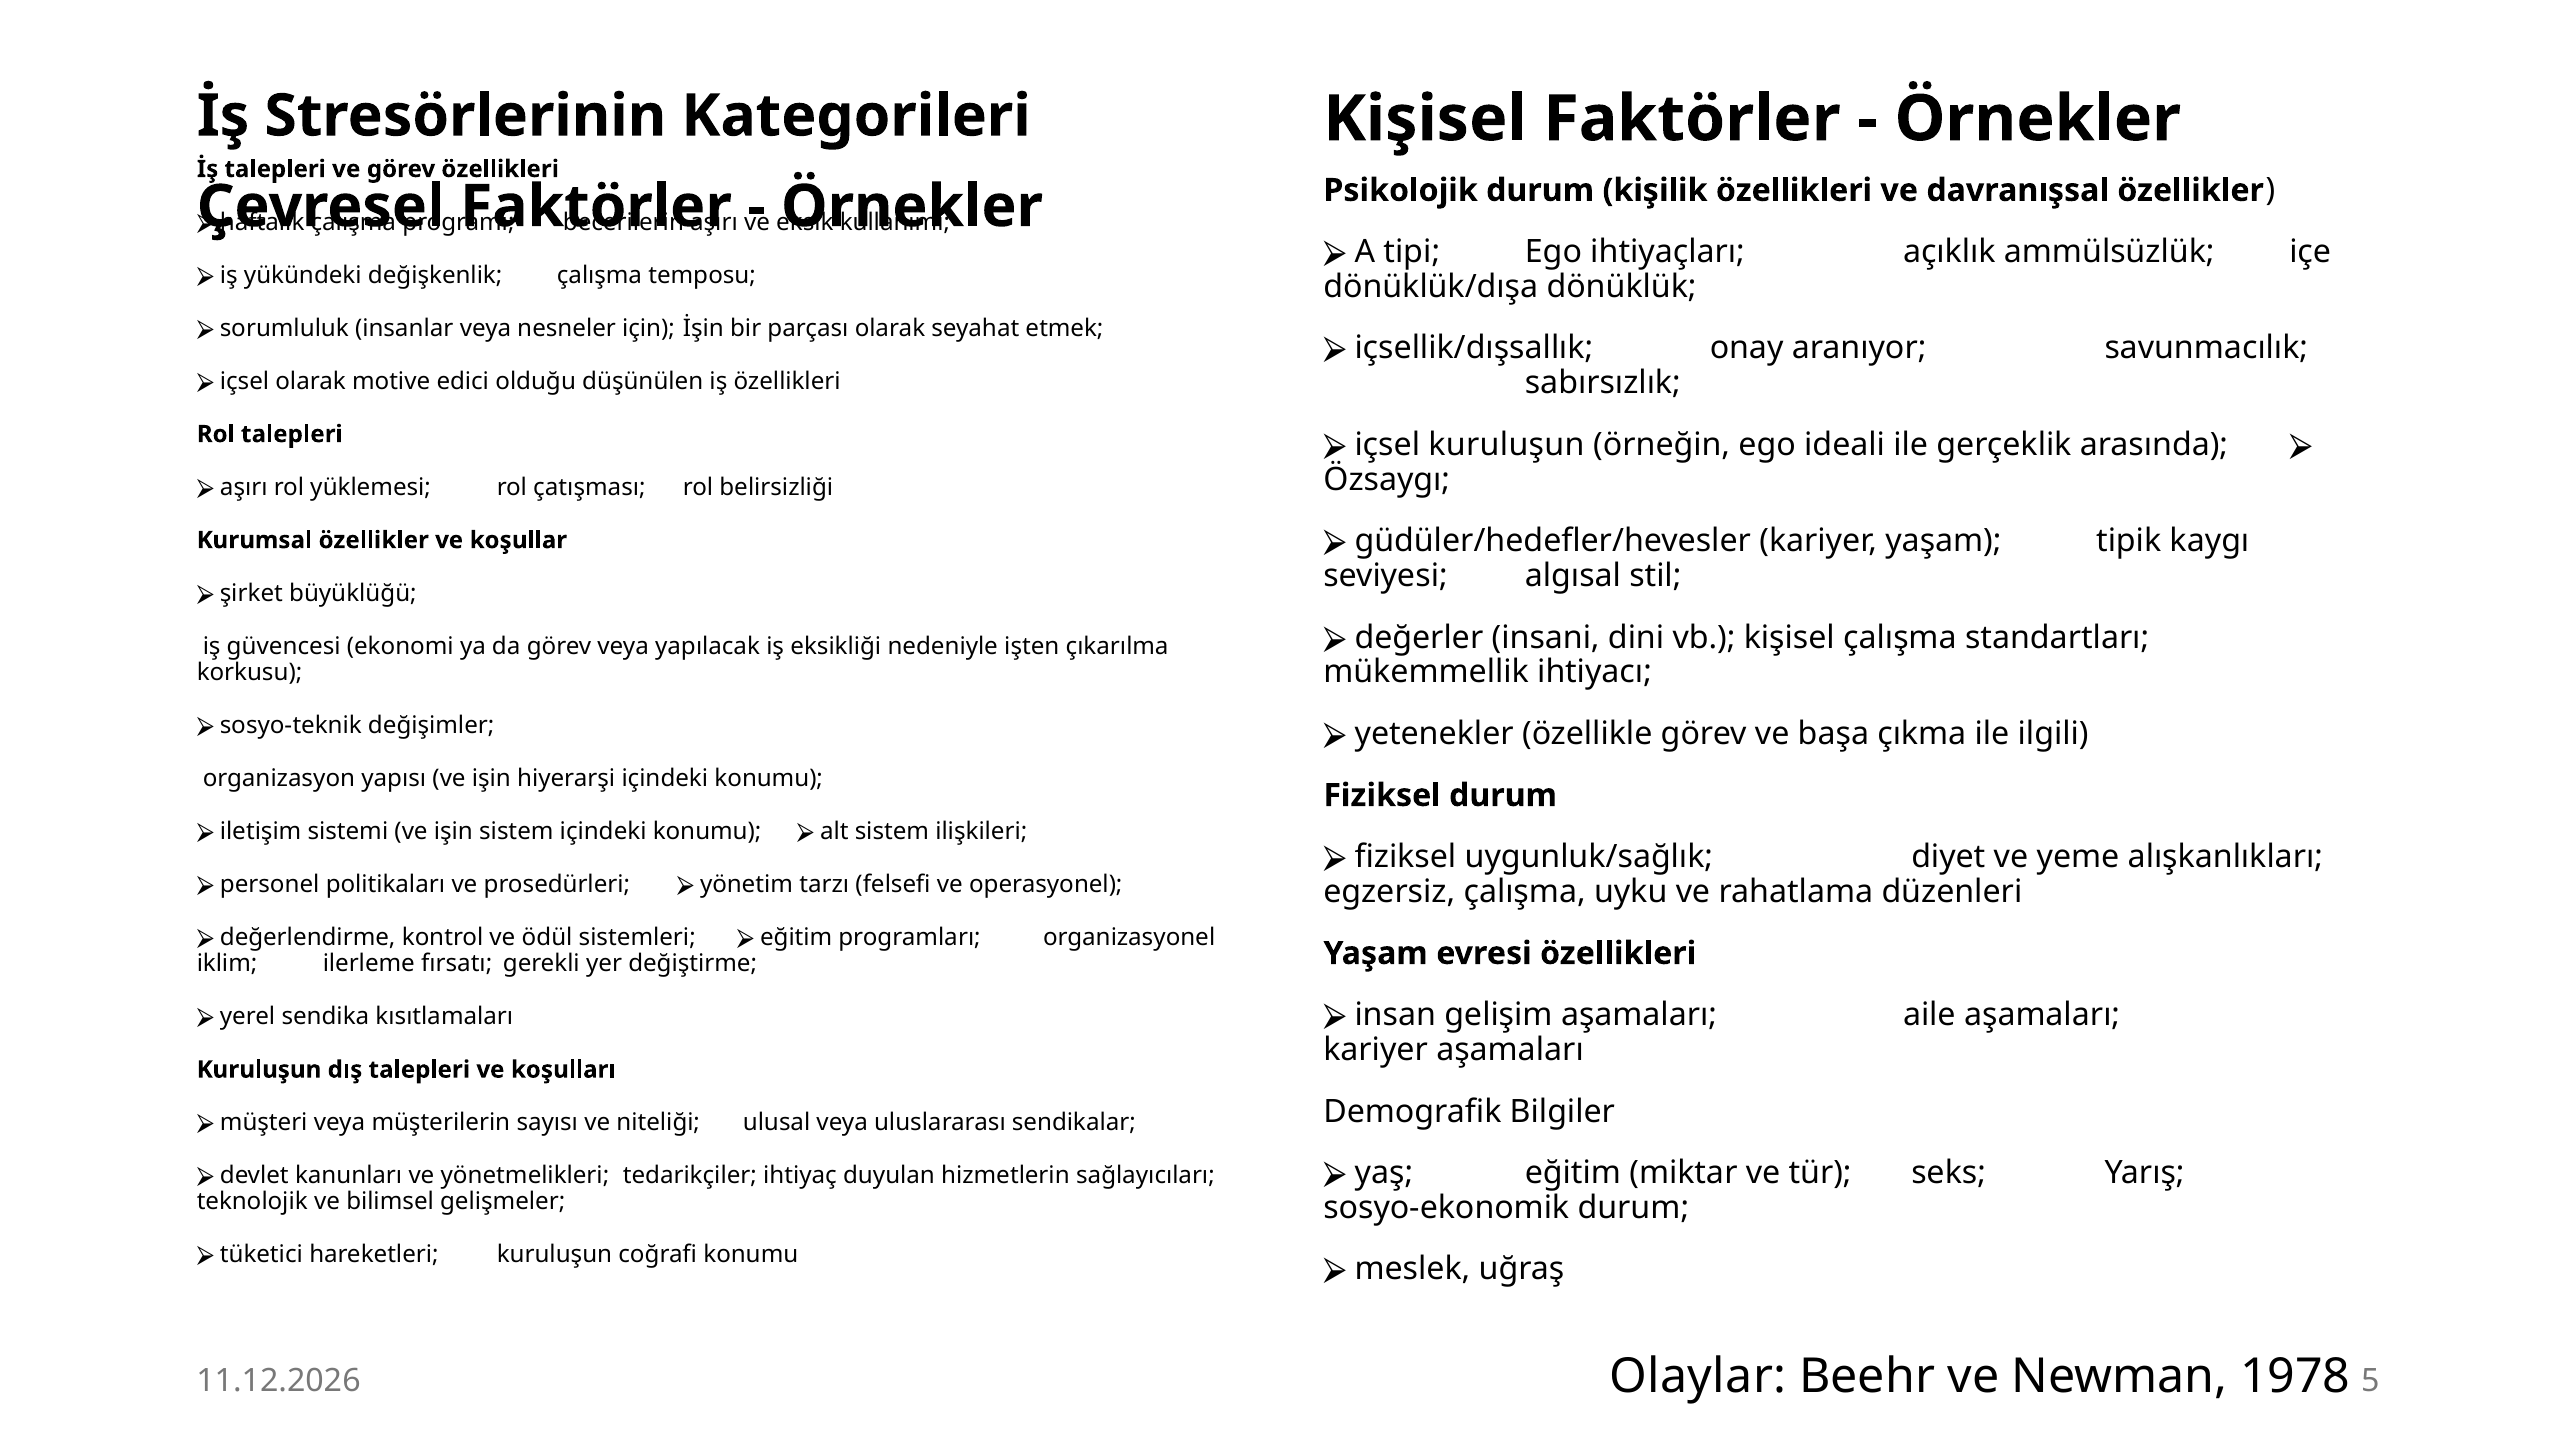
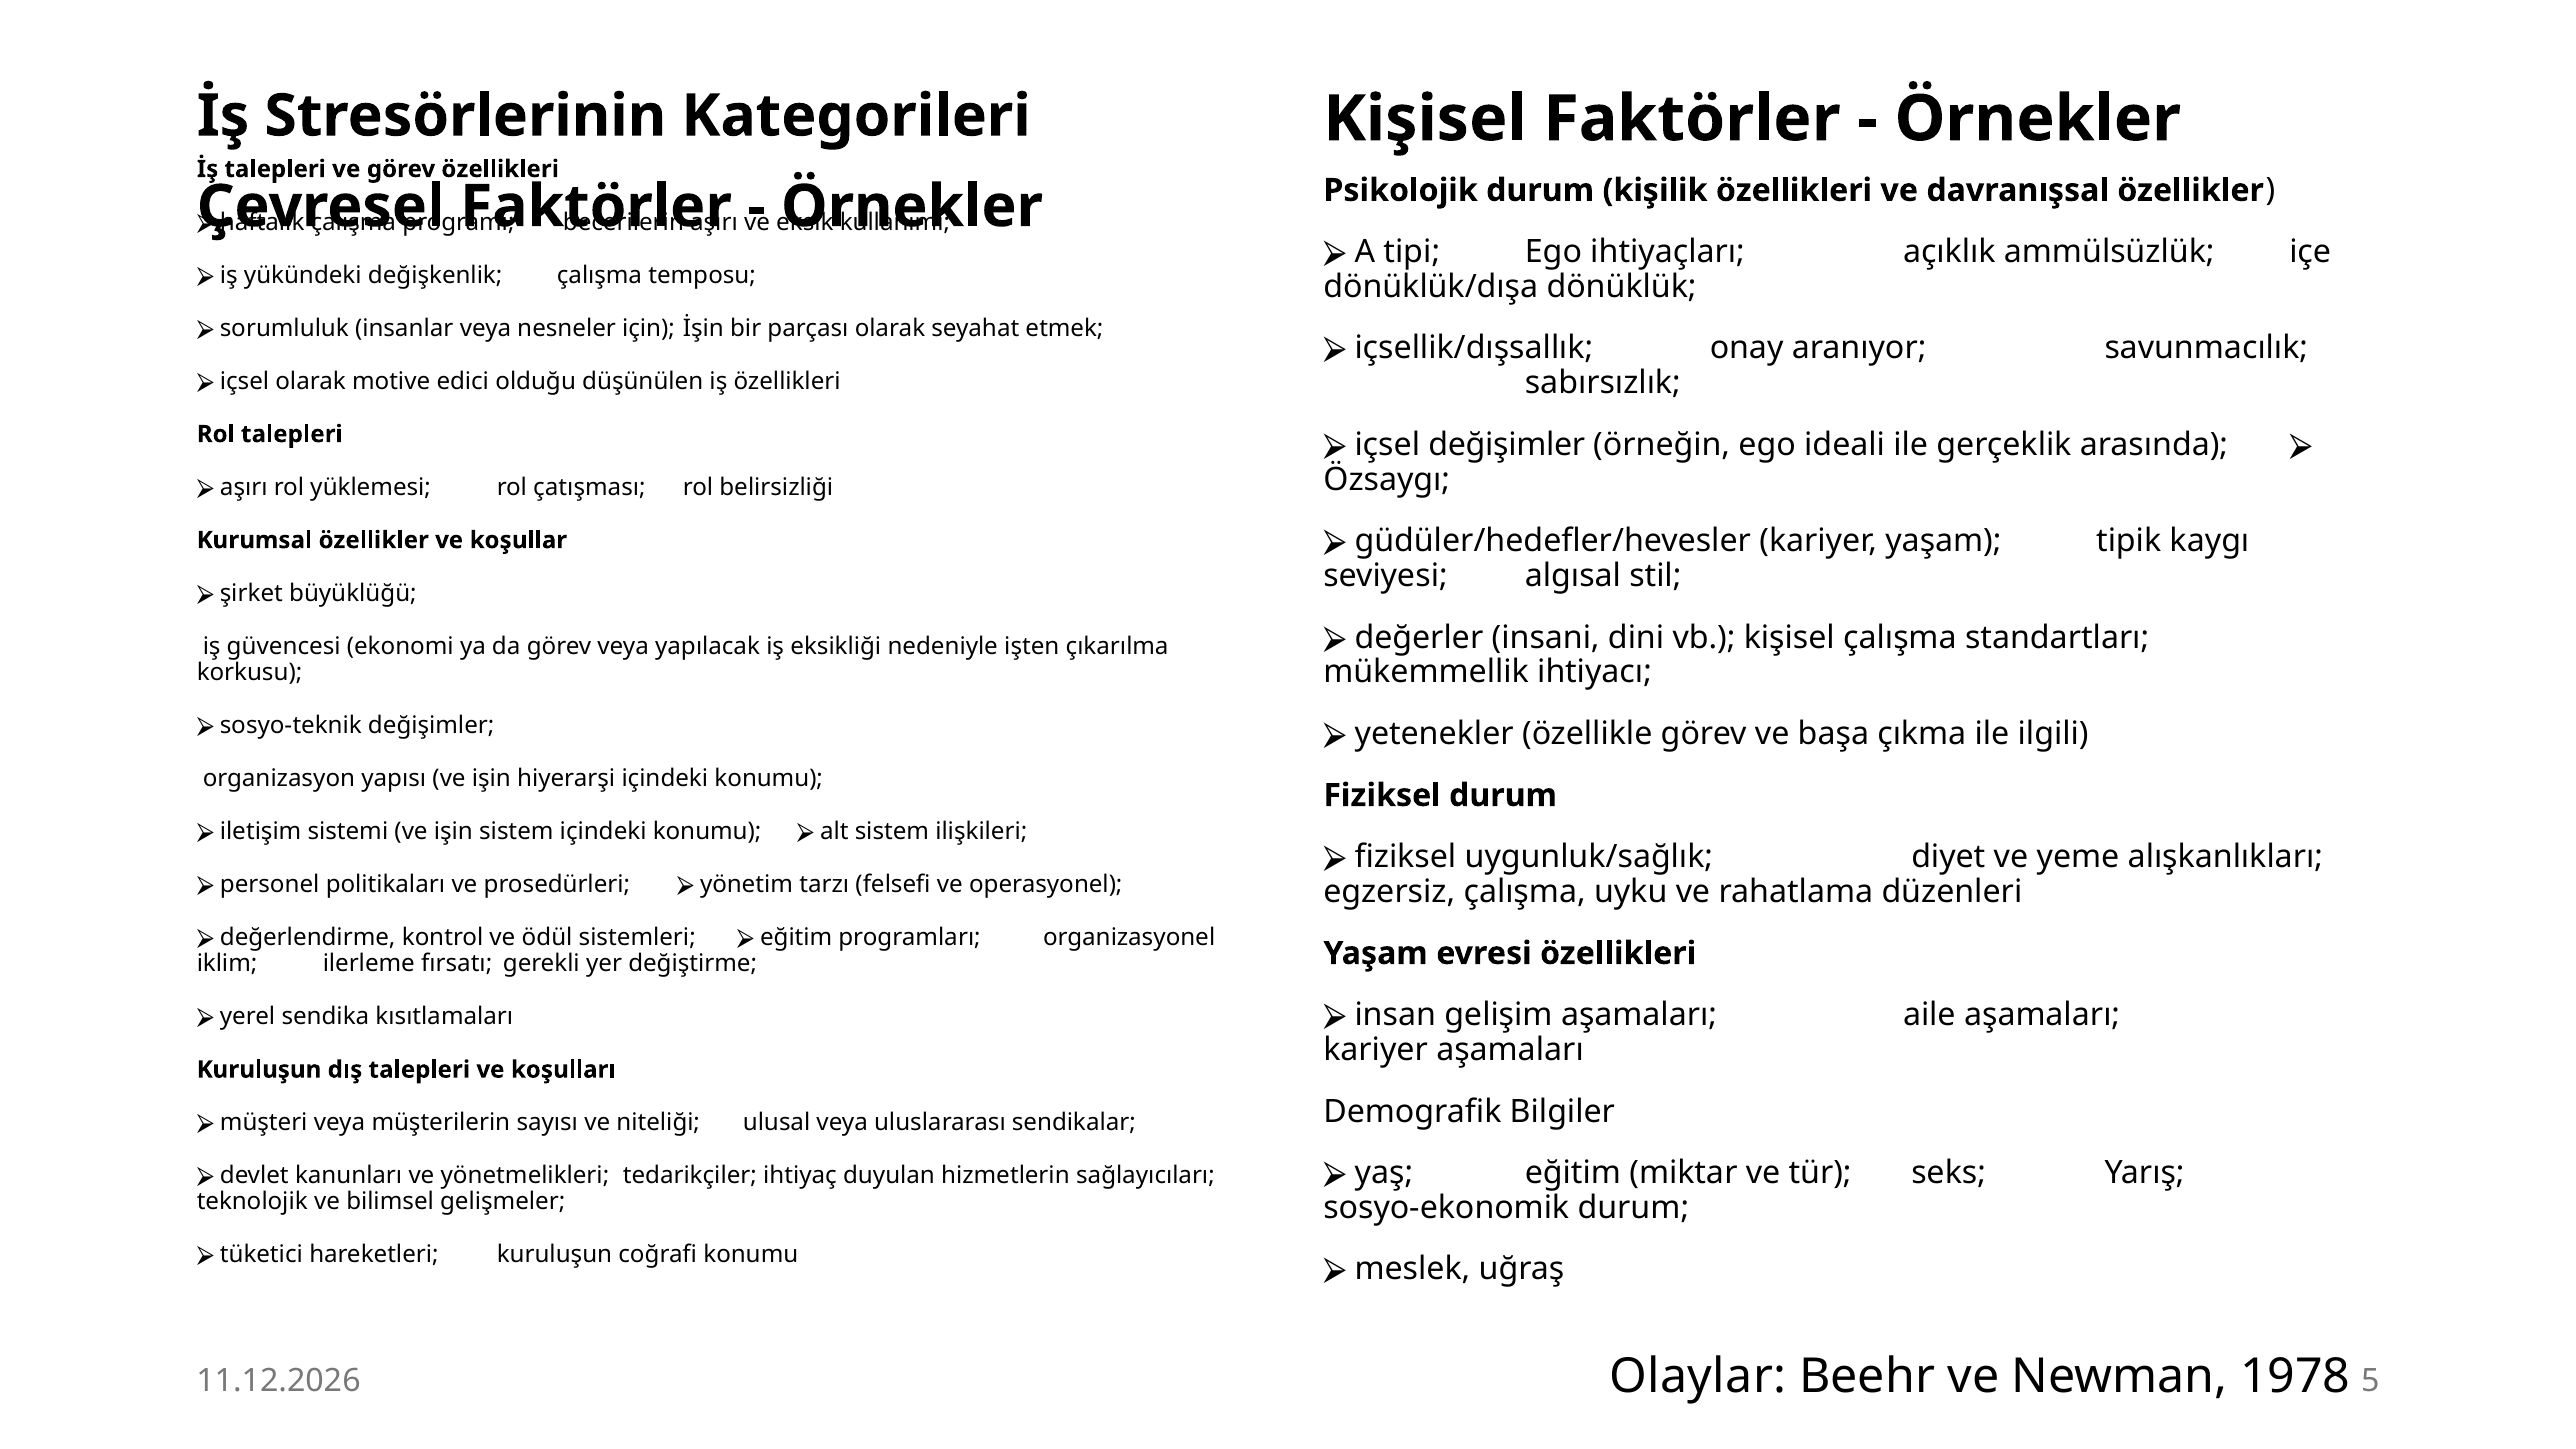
içsel kuruluşun: kuruluşun -> değişimler (1507, 445)
